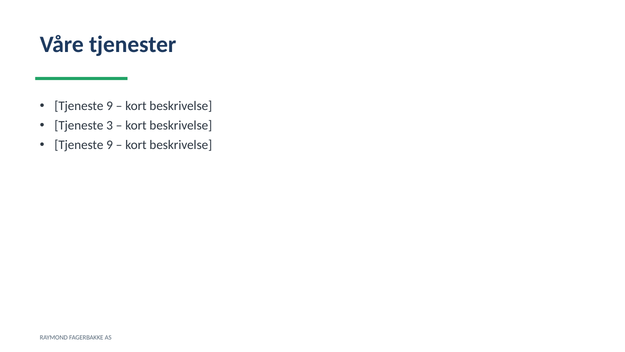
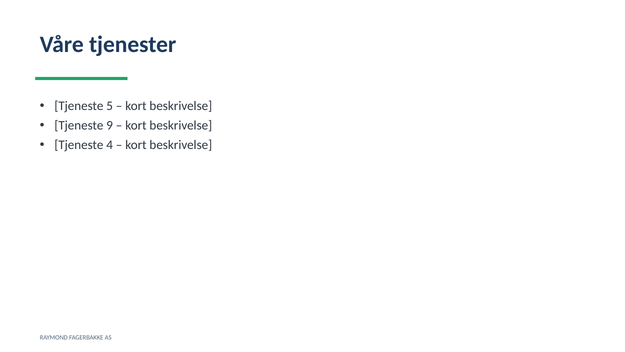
9: 9 -> 5 (110, 106)
3: 3 -> 9 (110, 125)
9: 9 -> 4 (110, 145)
